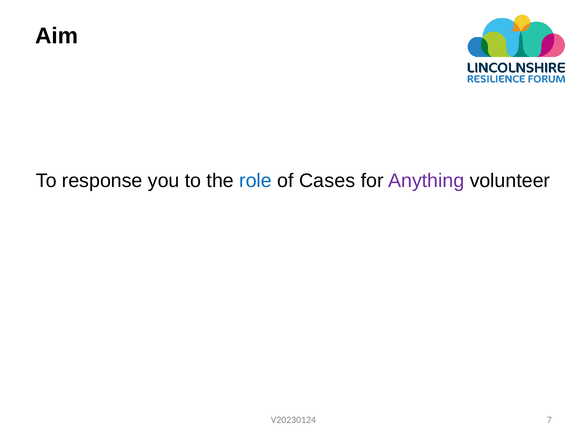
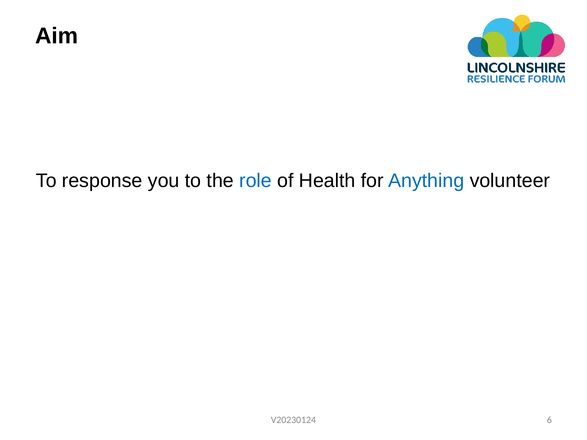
Cases: Cases -> Health (327, 181)
Anything colour: purple -> blue (426, 181)
7: 7 -> 6 (549, 420)
